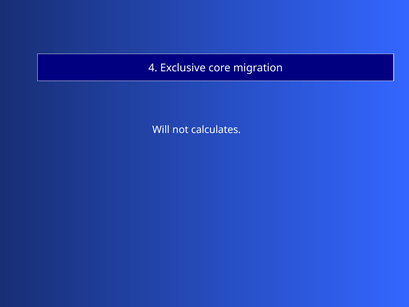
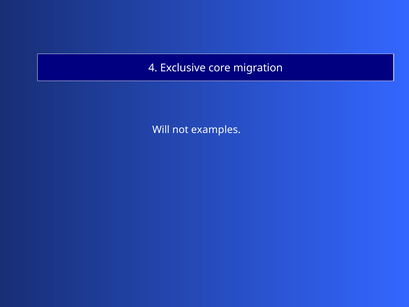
calculates: calculates -> examples (216, 130)
